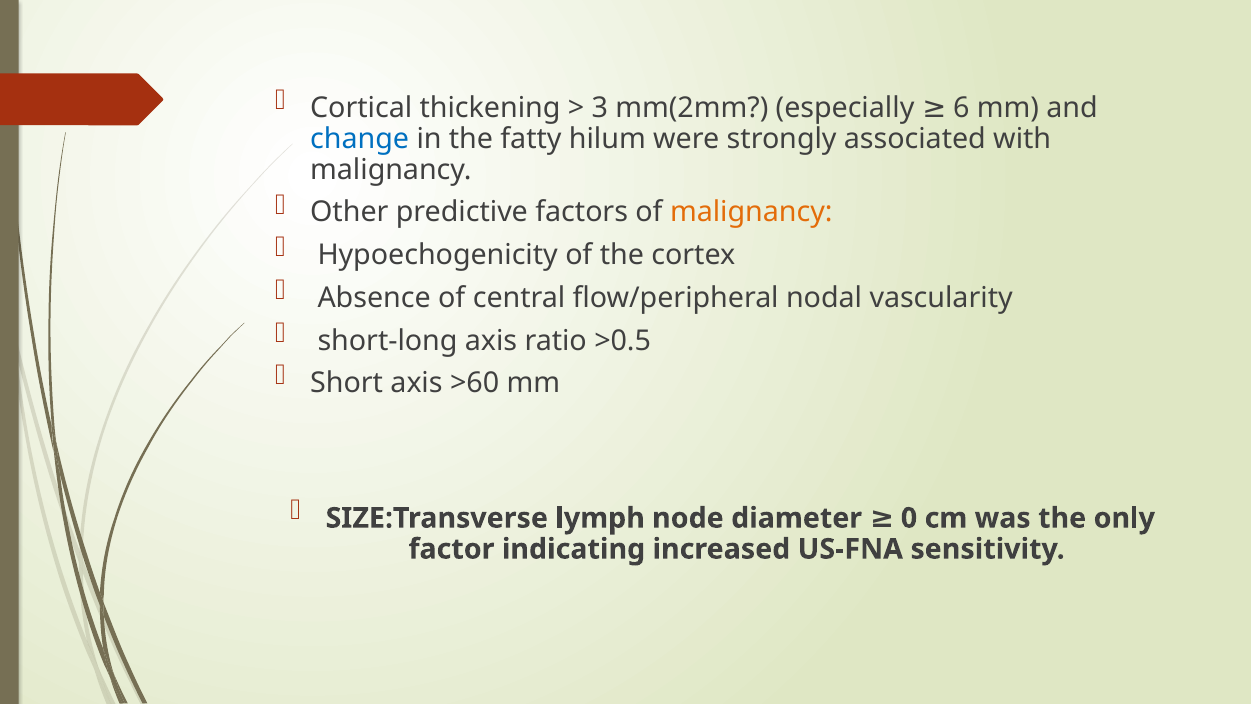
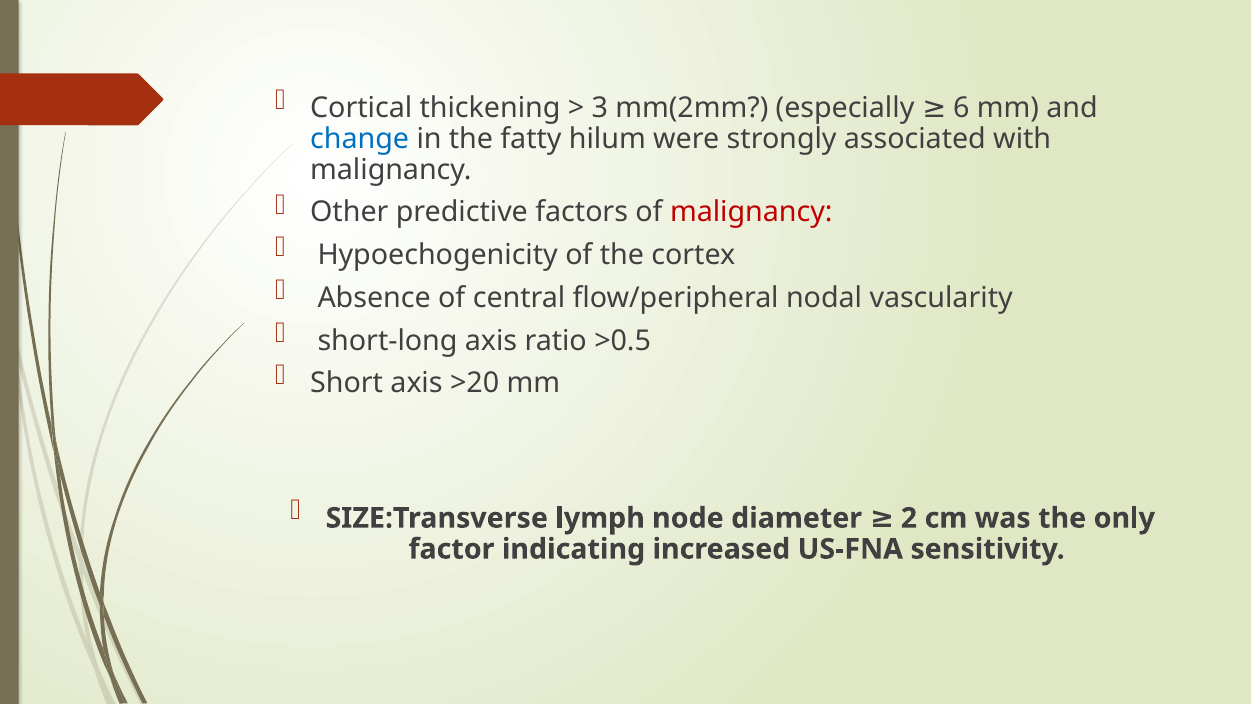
malignancy colour: orange -> red (751, 212)
>60: >60 -> >20 (475, 383)
0: 0 -> 2 (909, 518)
